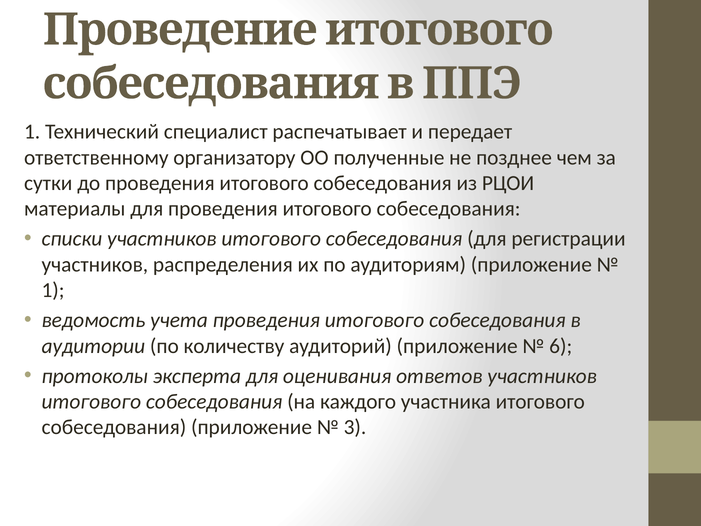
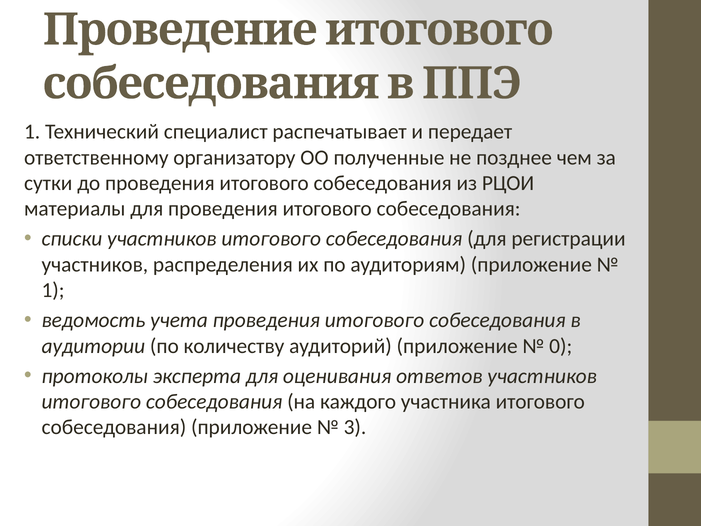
6: 6 -> 0 (561, 346)
